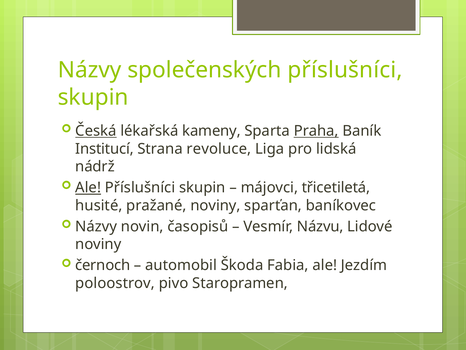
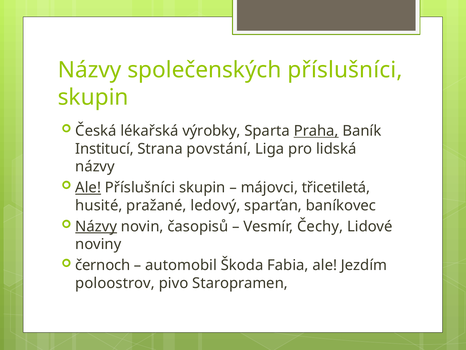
Česká underline: present -> none (96, 131)
kameny: kameny -> výrobky (211, 131)
revoluce: revoluce -> povstání (219, 149)
nádrž: nádrž -> názvy (95, 166)
pražané noviny: noviny -> ledový (215, 205)
Názvy underline: none -> present (96, 226)
Názvu: Názvu -> Čechy (320, 226)
